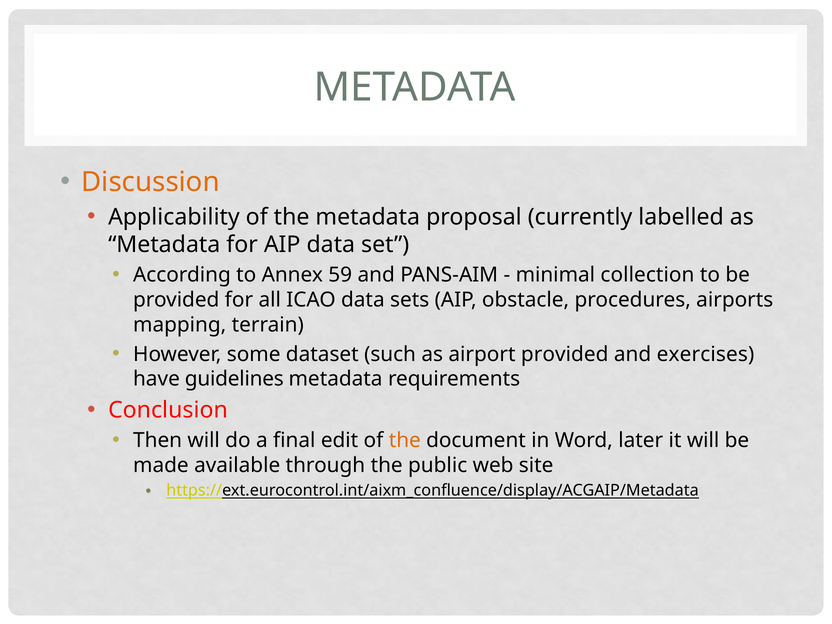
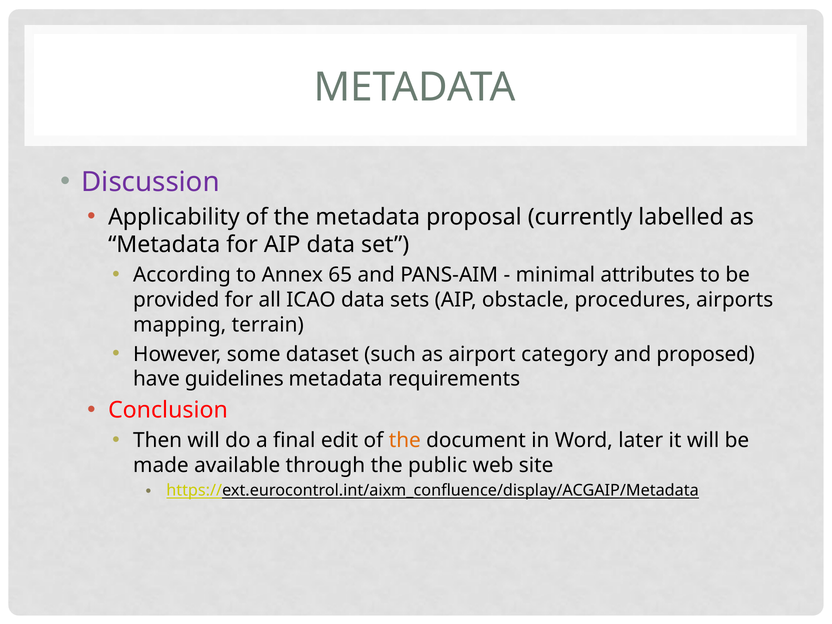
Discussion colour: orange -> purple (150, 182)
59: 59 -> 65 (340, 275)
collection: collection -> attributes (648, 275)
airport provided: provided -> category (565, 354)
exercises: exercises -> proposed (706, 354)
